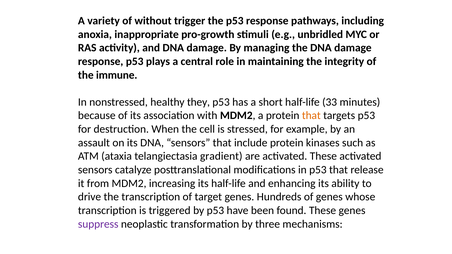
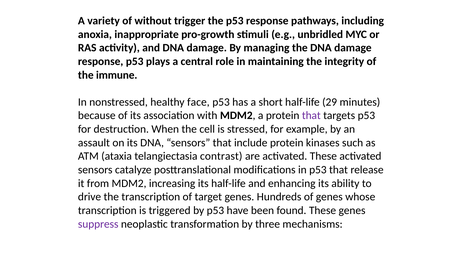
they: they -> face (198, 102)
33: 33 -> 29 (330, 102)
that colour: orange -> purple (311, 116)
gradient: gradient -> contrast (221, 156)
